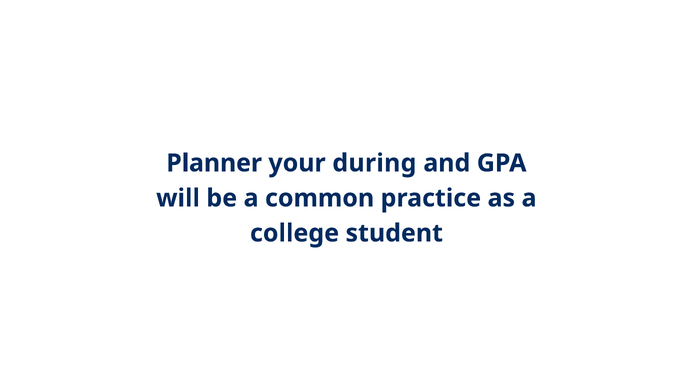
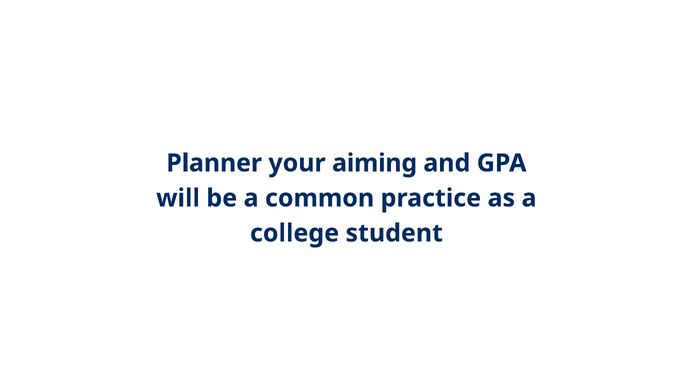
during: during -> aiming (375, 163)
